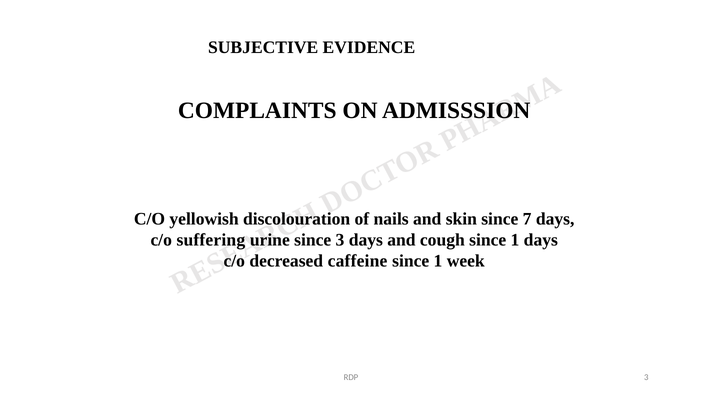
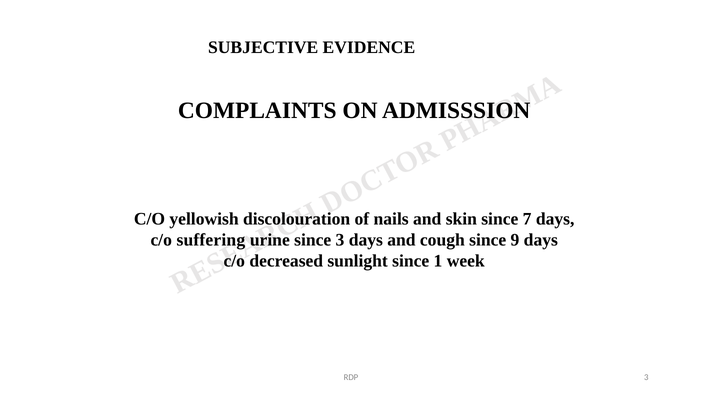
cough since 1: 1 -> 9 (515, 240)
caffeine: caffeine -> sunlight (358, 261)
